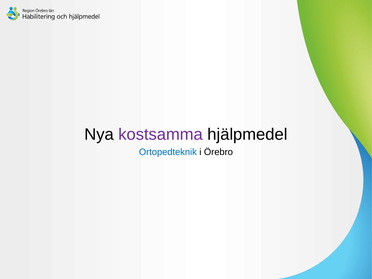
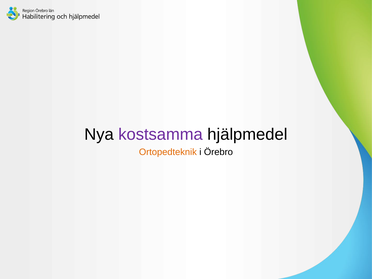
Ortopedteknik colour: blue -> orange (168, 152)
